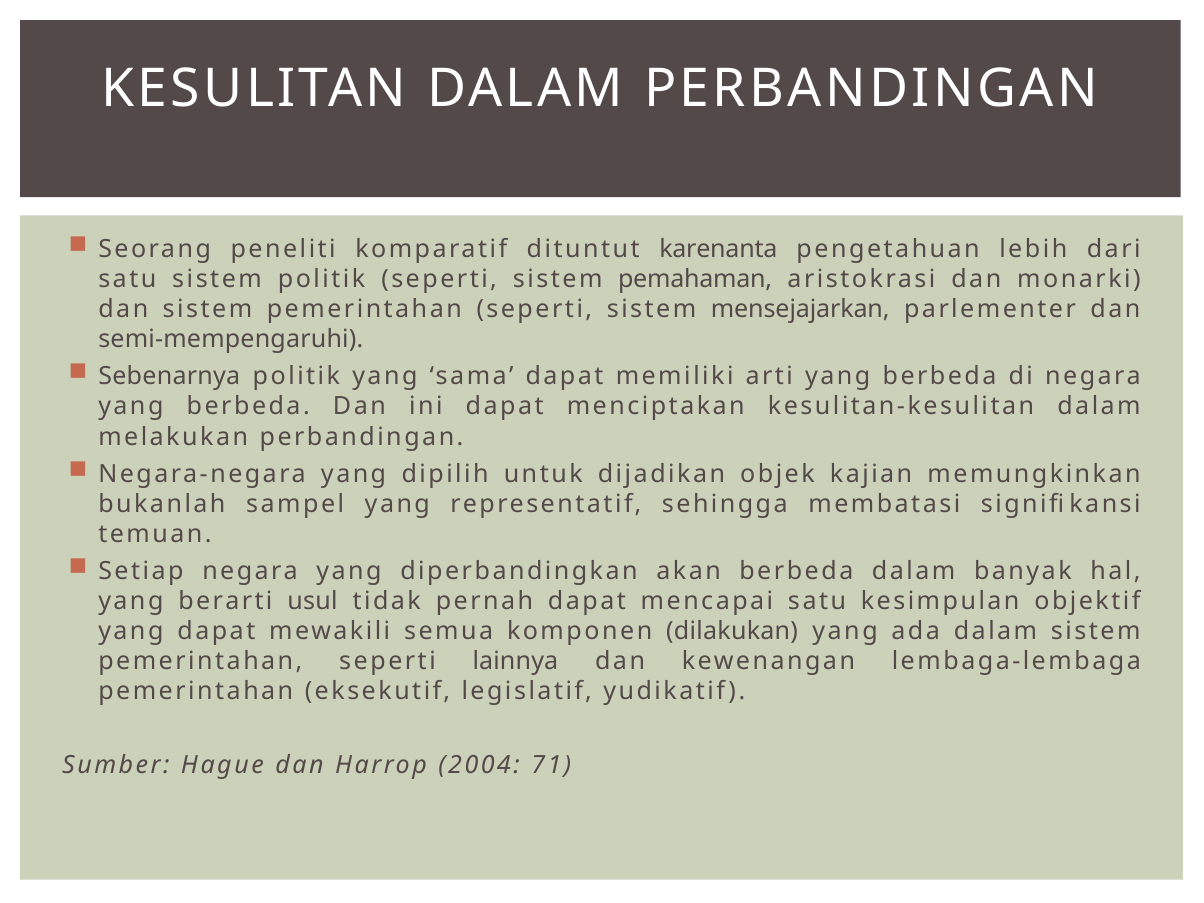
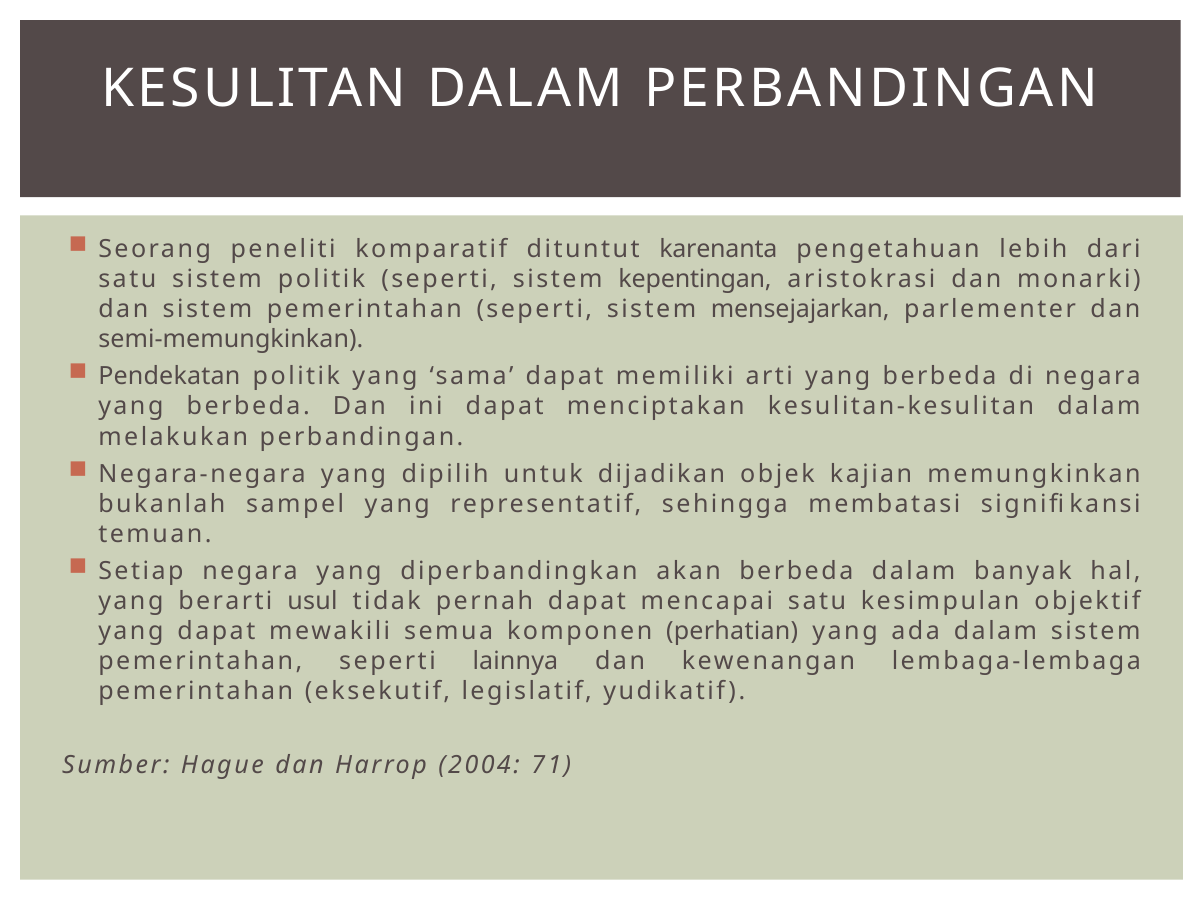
pemahaman: pemahaman -> kepentingan (695, 279)
semi-mempengaruhi: semi-mempengaruhi -> semi-memungkinkan (231, 339)
Sebenarnya: Sebenarnya -> Pendekatan (169, 377)
dilakukan: dilakukan -> perhatian (732, 631)
